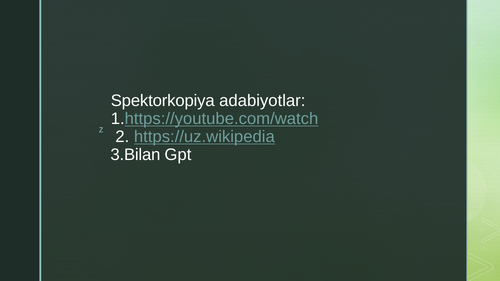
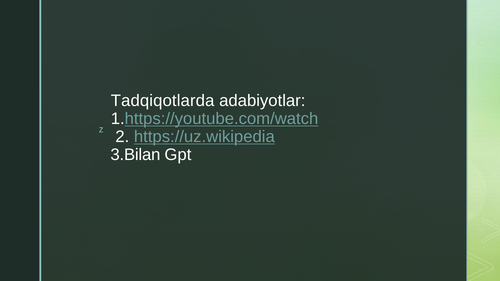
Spektorkopiya: Spektorkopiya -> Tadqiqotlarda (163, 101)
